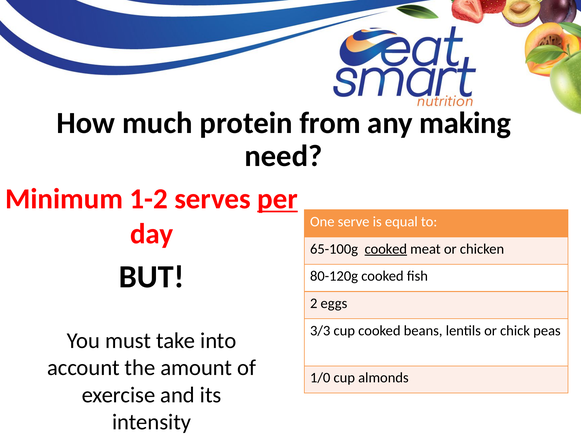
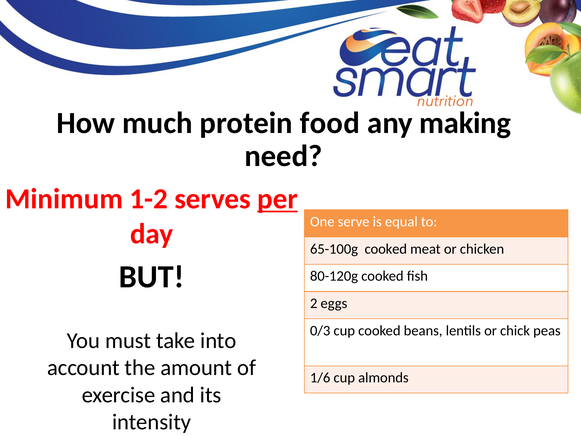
from: from -> food (330, 123)
cooked underline: present -> none (386, 249)
3/3: 3/3 -> 0/3 (320, 331)
1/0: 1/0 -> 1/6 (320, 378)
